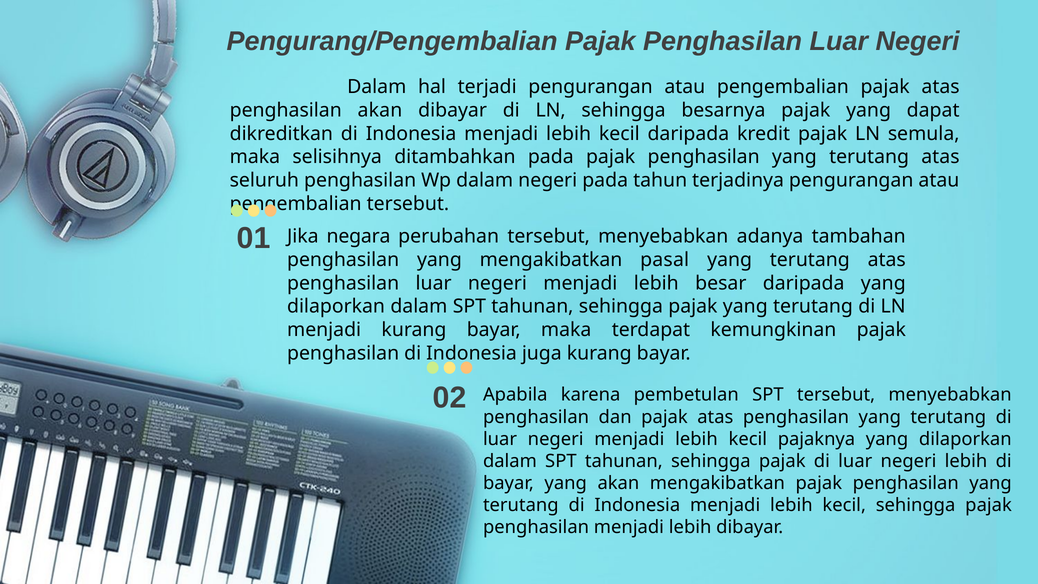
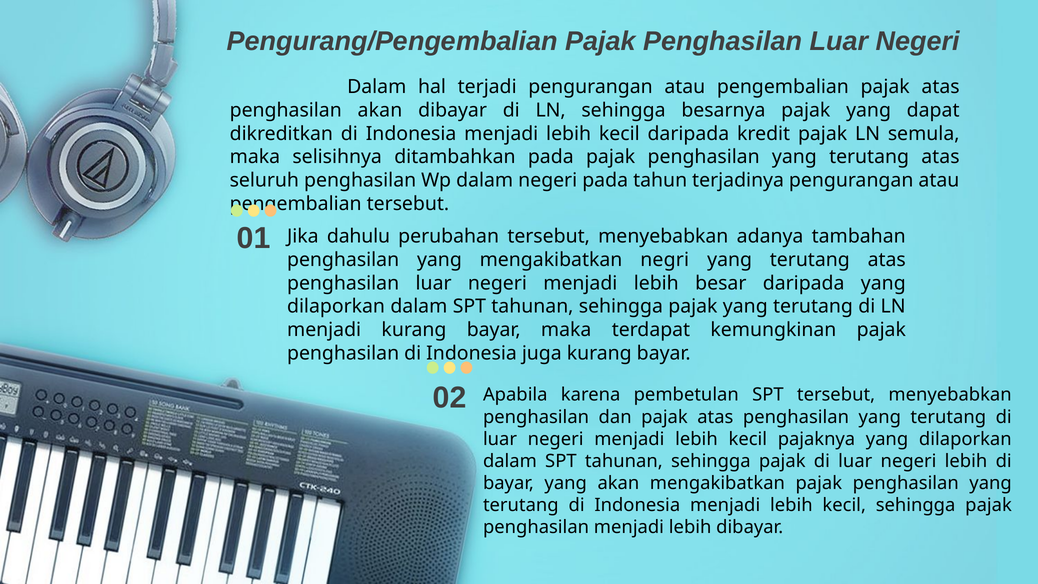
negara: negara -> dahulu (359, 236)
pasal: pasal -> negri (665, 260)
